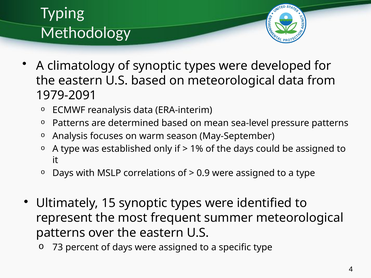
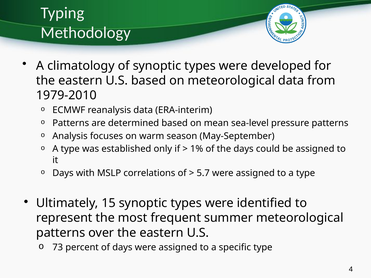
1979-2091: 1979-2091 -> 1979-2010 (66, 95)
0.9: 0.9 -> 5.7 (203, 173)
